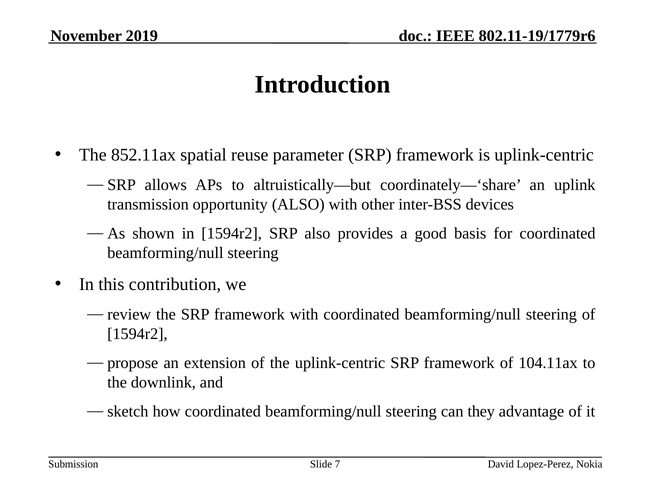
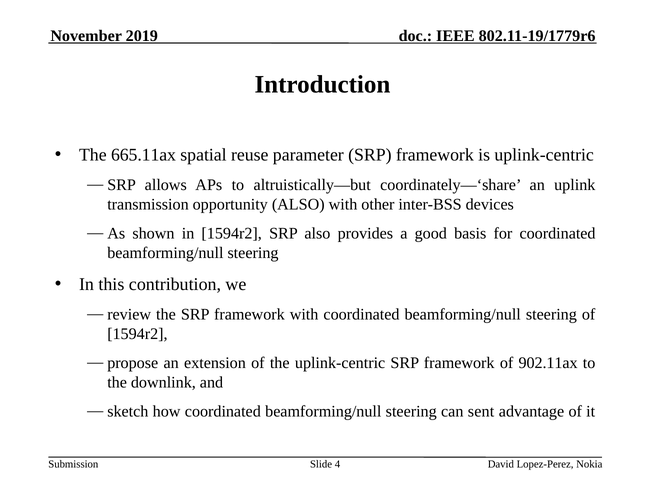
852.11ax: 852.11ax -> 665.11ax (143, 155)
104.11ax: 104.11ax -> 902.11ax (548, 363)
they: they -> sent (481, 411)
7: 7 -> 4 (337, 464)
